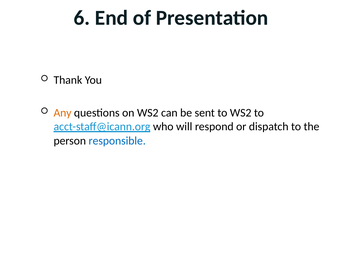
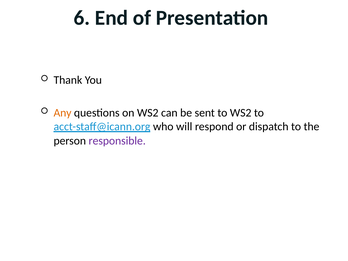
responsible colour: blue -> purple (117, 141)
